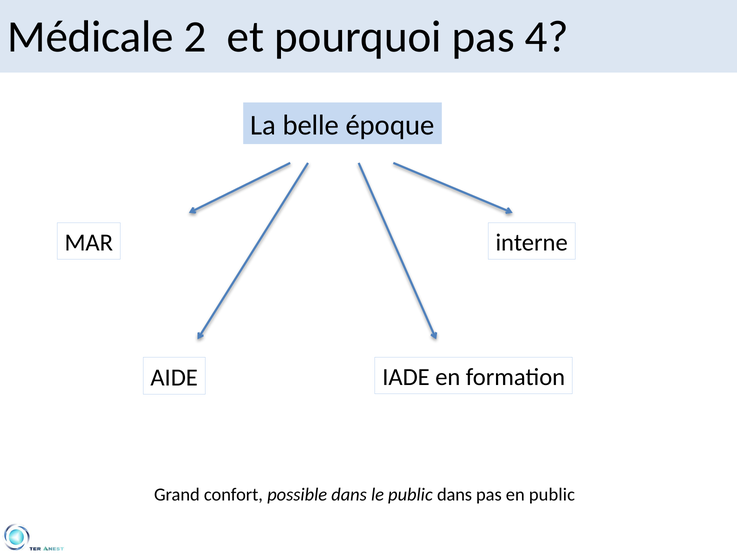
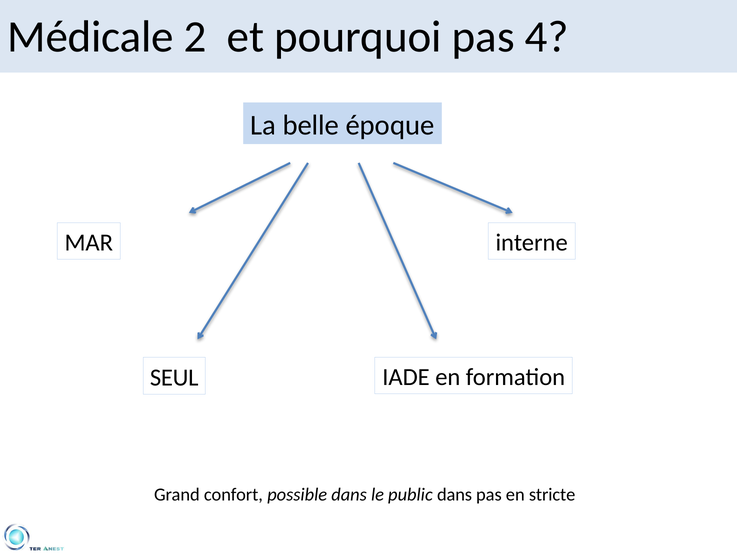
AIDE: AIDE -> SEUL (174, 377)
en public: public -> stricte (552, 494)
